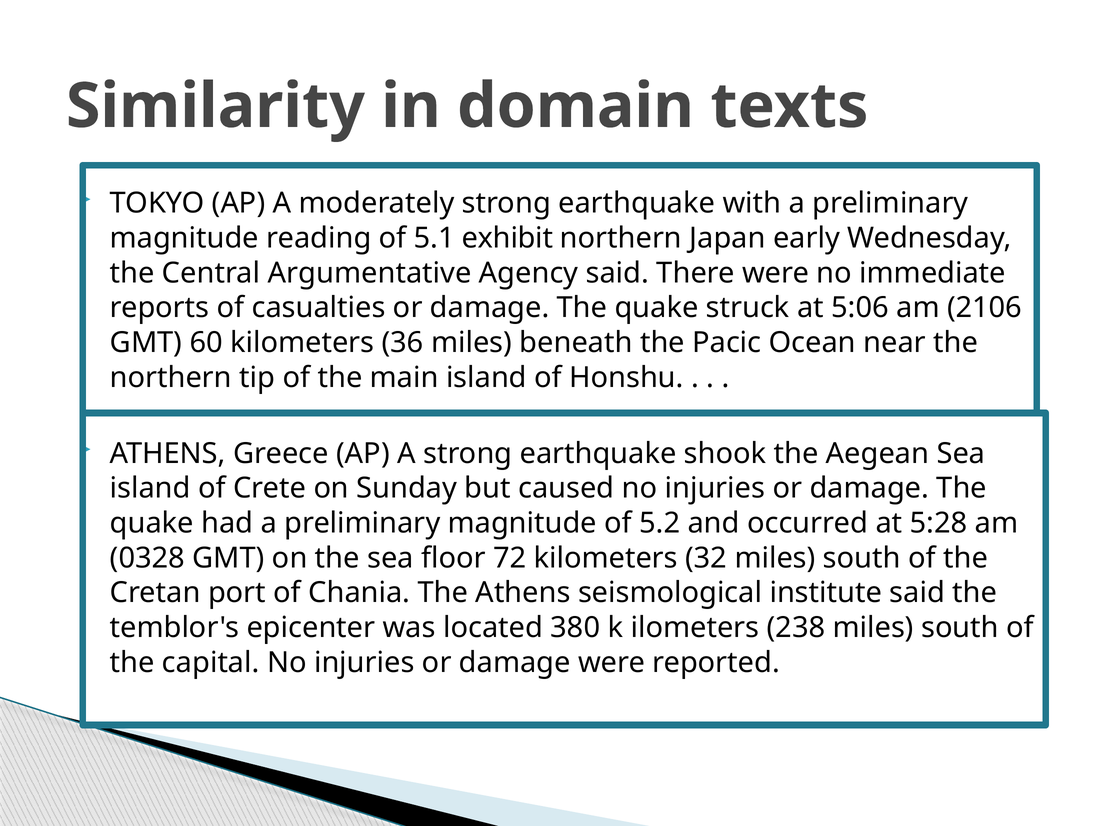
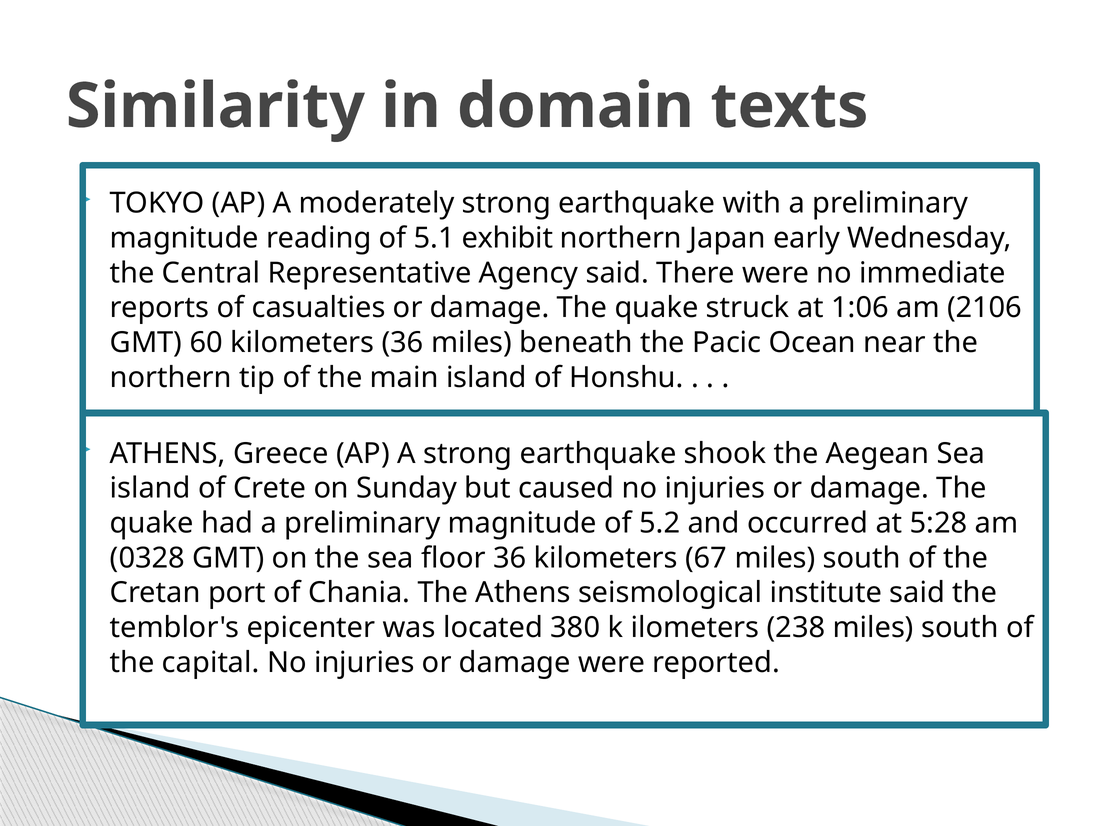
Argumentative: Argumentative -> Representative (370, 273)
5:06: 5:06 -> 1:06 (860, 308)
floor 72: 72 -> 36 (510, 558)
32: 32 -> 67 (706, 558)
